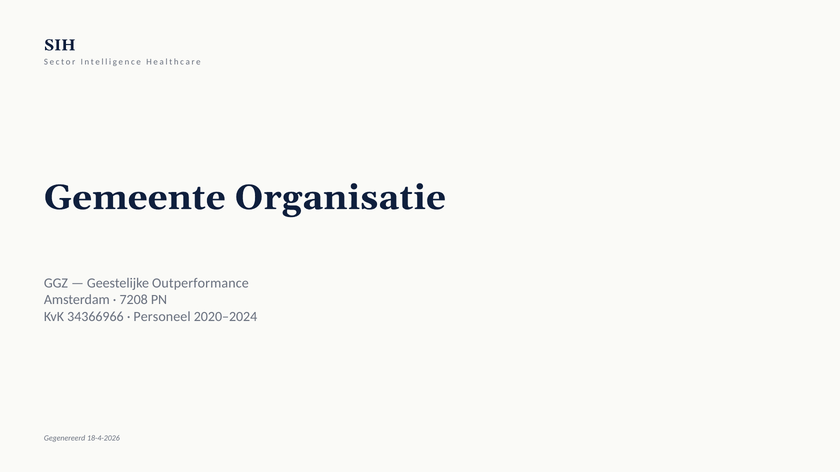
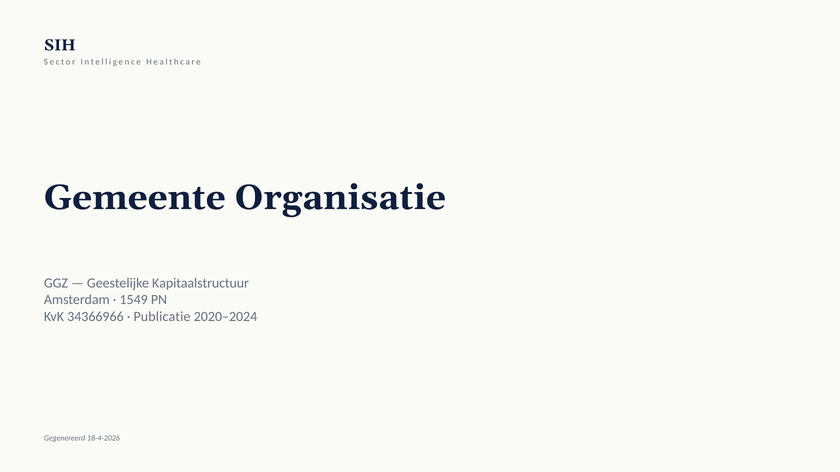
Outperformance: Outperformance -> Kapitaalstructuur (201, 283)
7208: 7208 -> 1549 (134, 300)
Personeel: Personeel -> Publicatie (162, 317)
